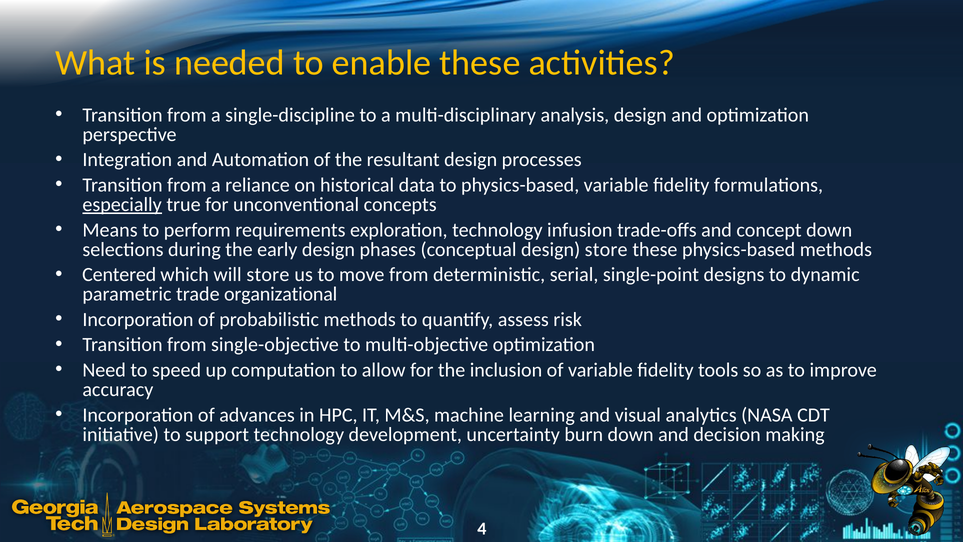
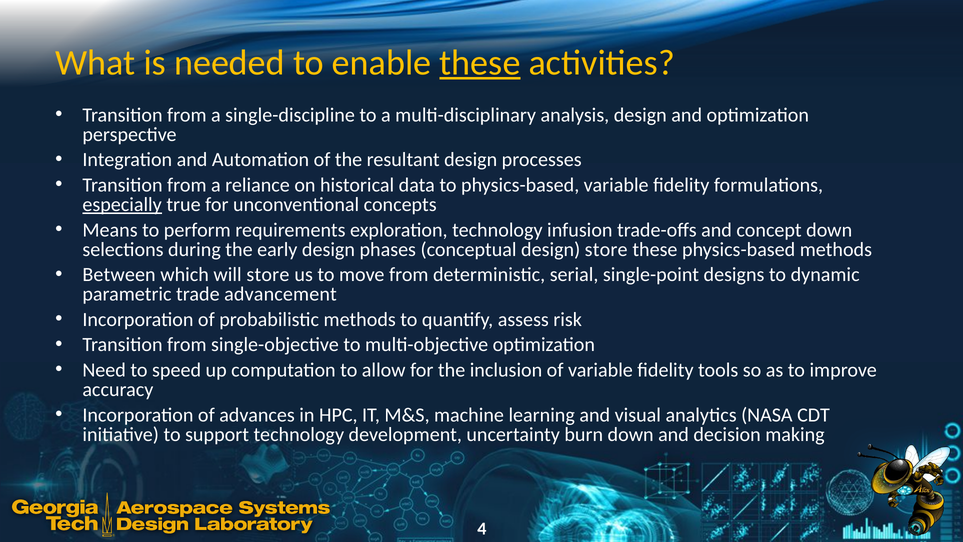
these underline: none -> present (480, 63)
Centered: Centered -> Between (119, 275)
organizational: organizational -> advancement (280, 294)
